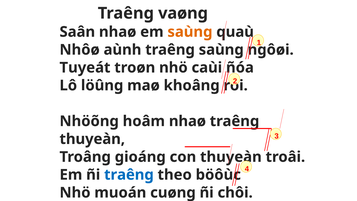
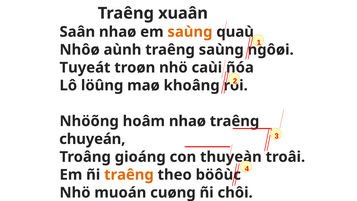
vaøng: vaøng -> xuaân (183, 13)
thuyeàn: thuyeàn -> chuyeán (92, 139)
traêng colour: blue -> orange (129, 175)
